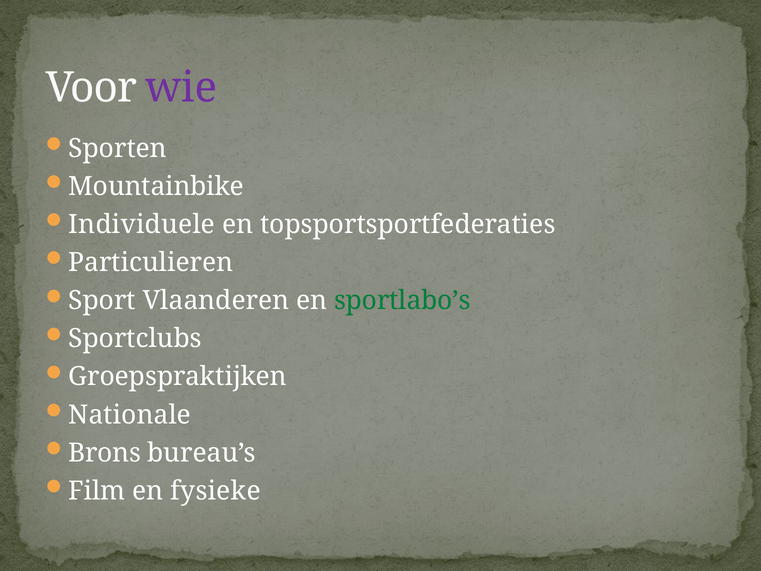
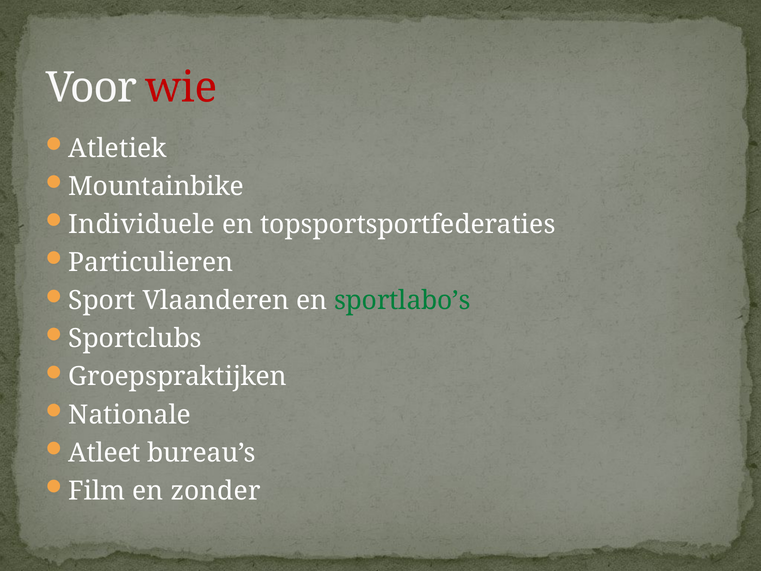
wie colour: purple -> red (181, 88)
Sporten: Sporten -> Atletiek (118, 148)
Brons: Brons -> Atleet (105, 453)
fysieke: fysieke -> zonder (216, 491)
